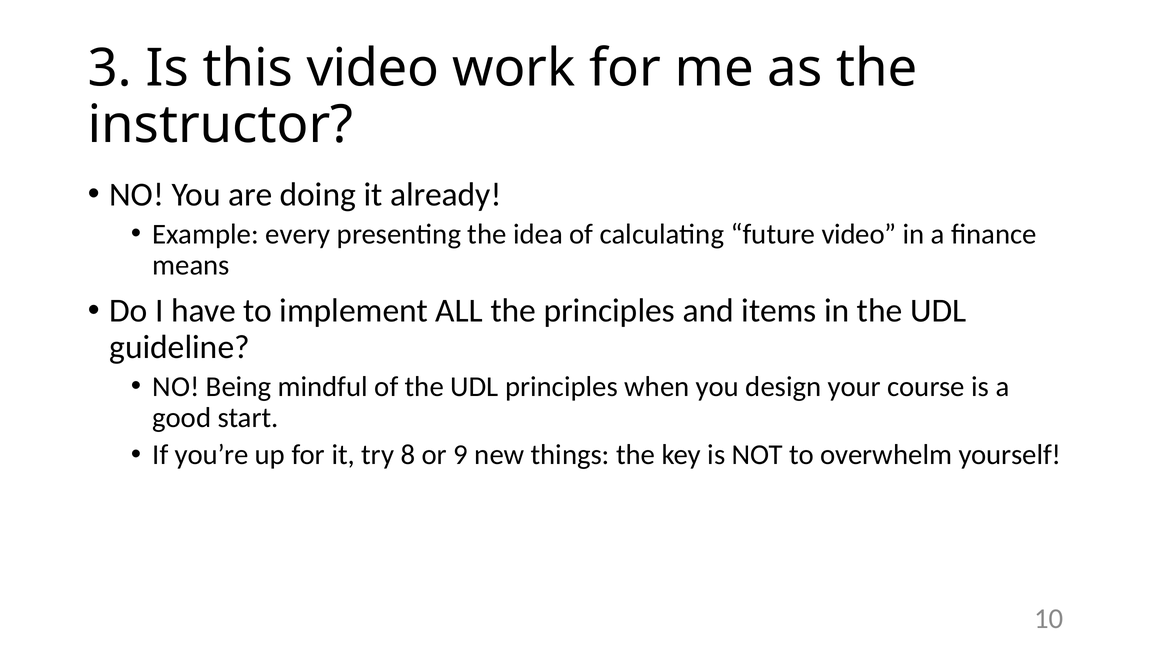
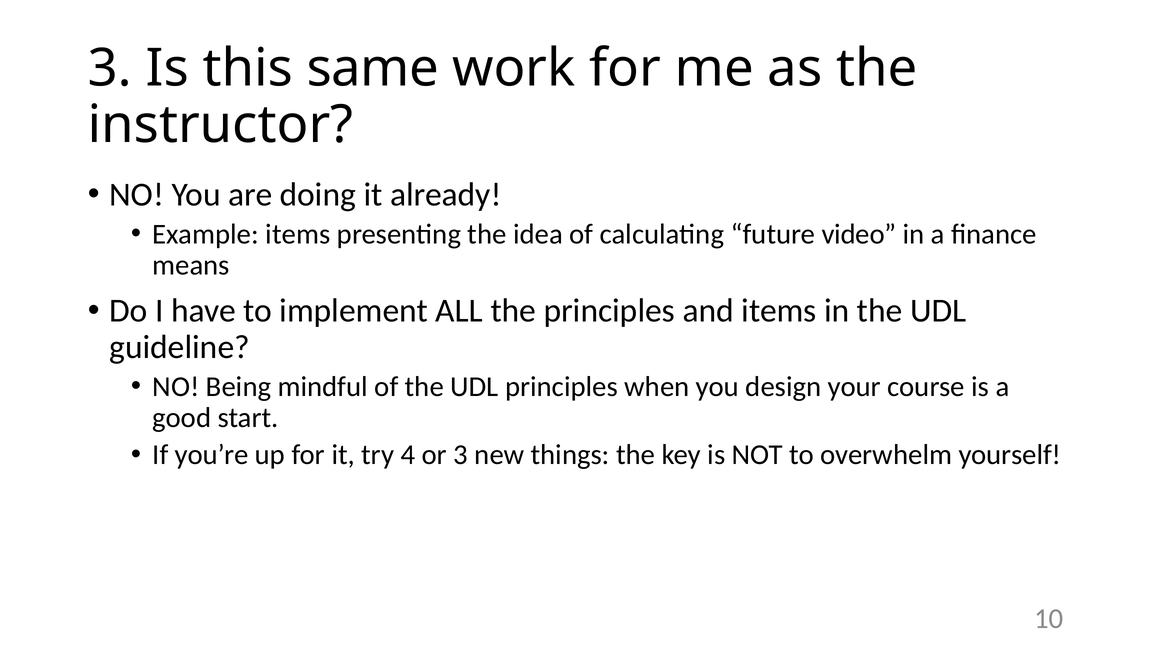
this video: video -> same (373, 68)
Example every: every -> items (298, 234)
8: 8 -> 4 (408, 455)
or 9: 9 -> 3 (461, 455)
